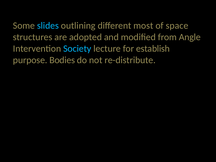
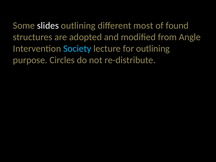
slides colour: light blue -> white (48, 26)
space: space -> found (177, 26)
for establish: establish -> outlining (153, 49)
Bodies: Bodies -> Circles (62, 60)
